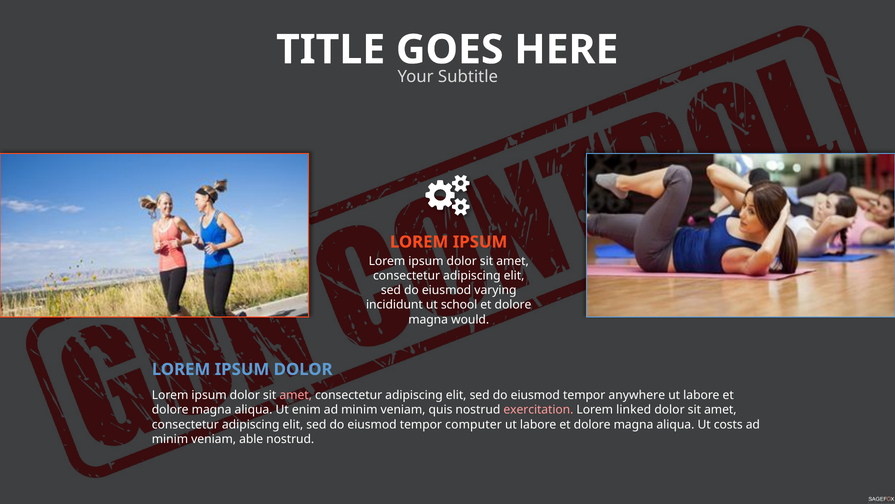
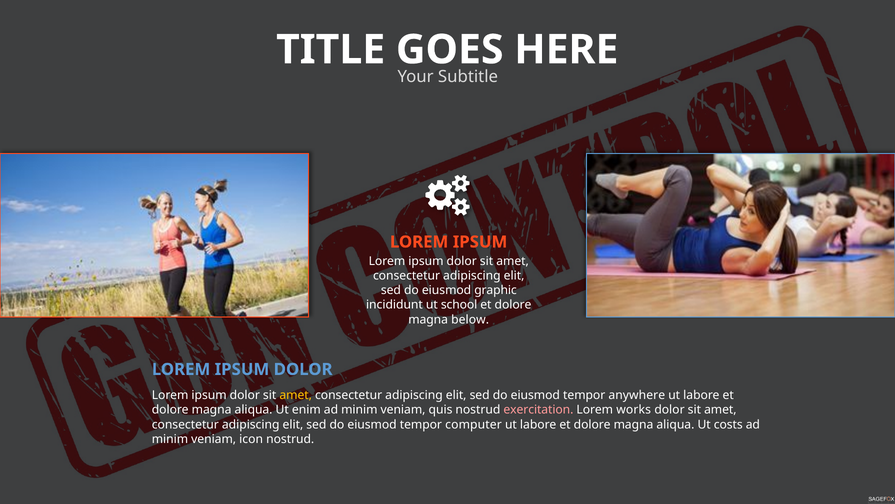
varying: varying -> graphic (495, 290)
would: would -> below (470, 319)
amet colour: pink -> yellow (296, 395)
linked: linked -> works (634, 410)
able: able -> icon (251, 439)
